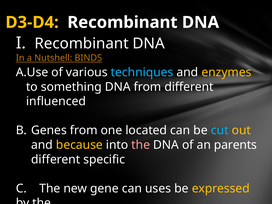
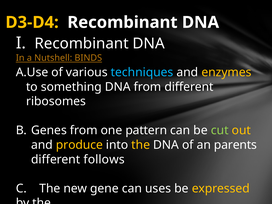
influenced: influenced -> ribosomes (56, 101)
located: located -> pattern (146, 130)
cut colour: light blue -> light green (220, 130)
because: because -> produce (79, 145)
the colour: pink -> yellow (141, 145)
specific: specific -> follows (104, 159)
